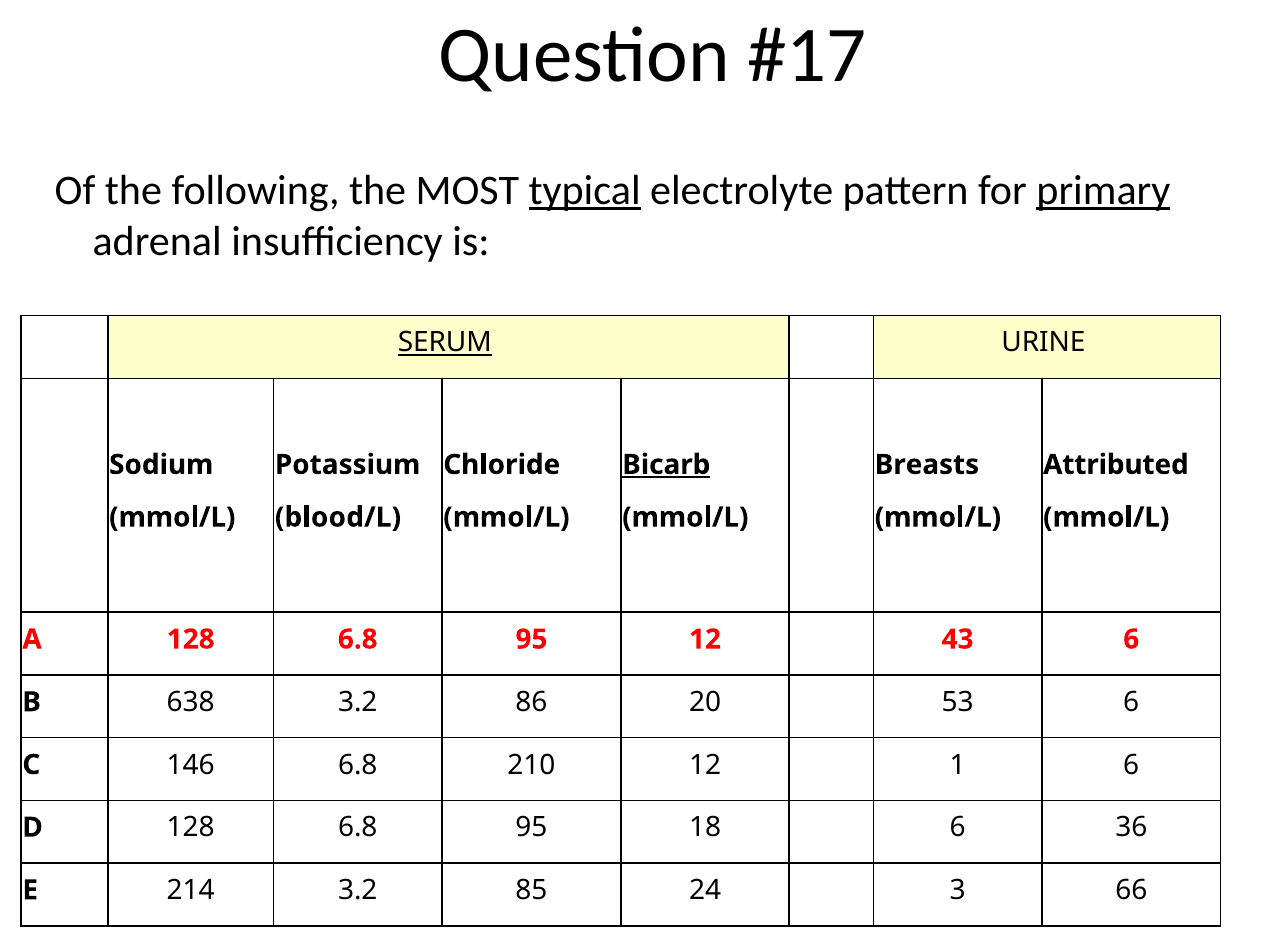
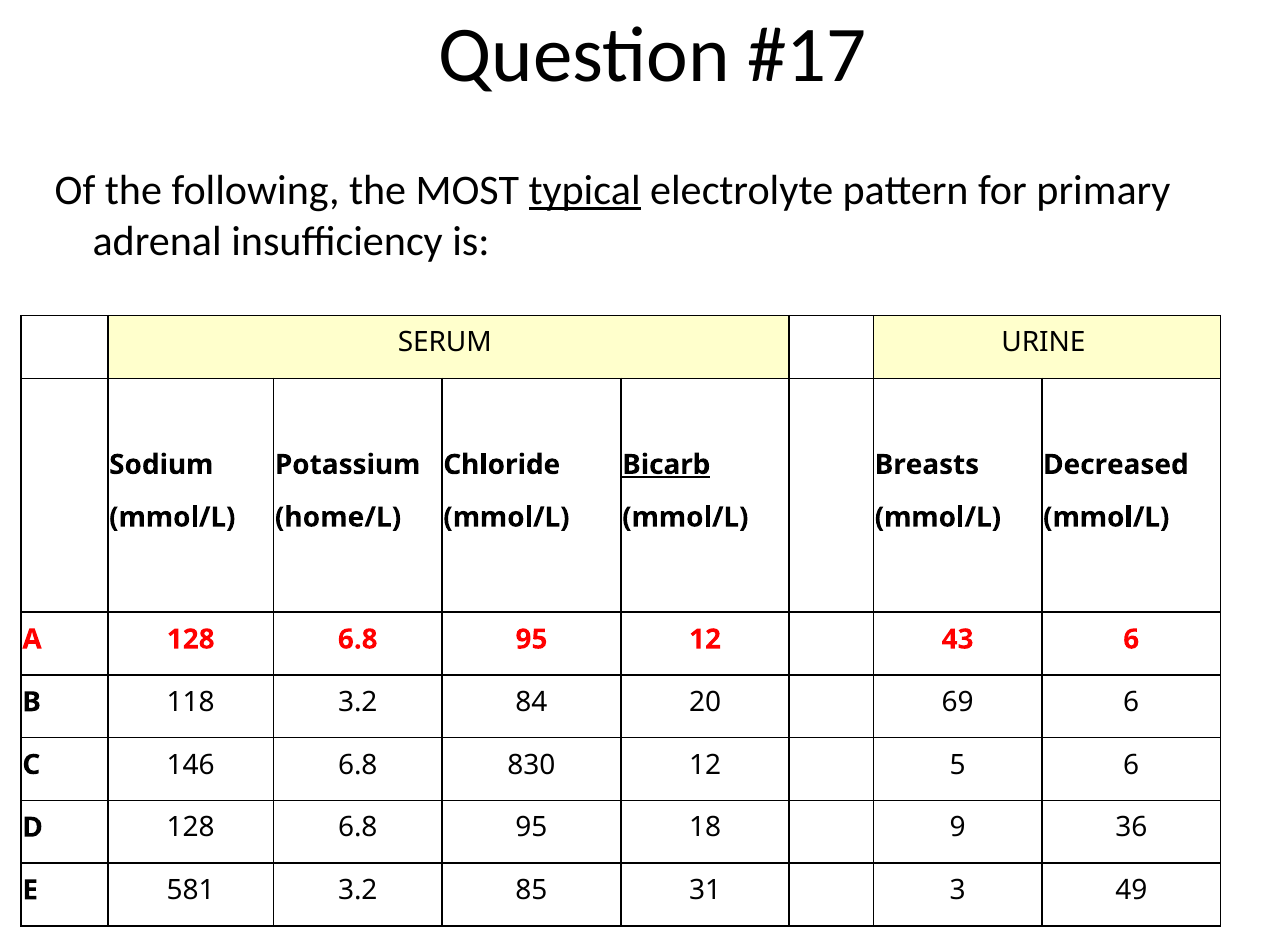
primary underline: present -> none (1103, 190)
SERUM underline: present -> none (445, 343)
Attributed: Attributed -> Decreased (1116, 465)
blood/L: blood/L -> home/L (338, 517)
638: 638 -> 118 (191, 702)
86: 86 -> 84 (531, 702)
53: 53 -> 69 (958, 702)
210: 210 -> 830 (531, 765)
1: 1 -> 5 (958, 765)
18 6: 6 -> 9 (958, 828)
214: 214 -> 581 (191, 890)
24: 24 -> 31 (705, 890)
66: 66 -> 49 (1131, 890)
